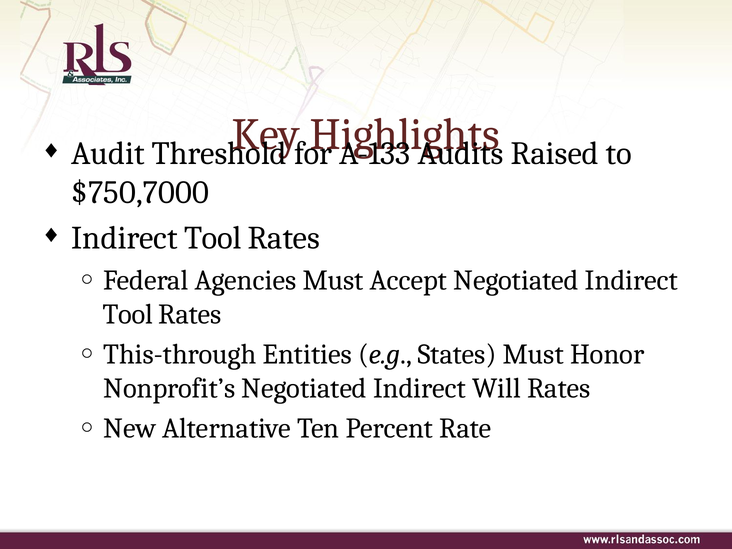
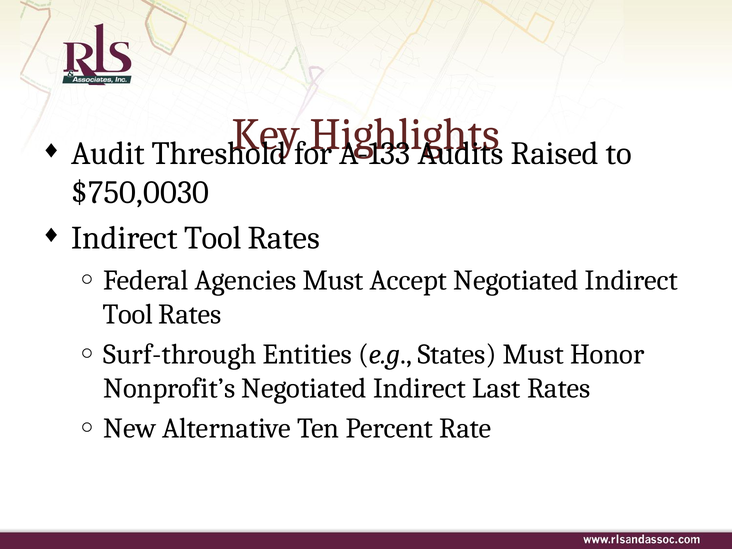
$750,7000: $750,7000 -> $750,0030 (140, 193)
This-through: This-through -> Surf-through (180, 354)
Will: Will -> Last (496, 388)
